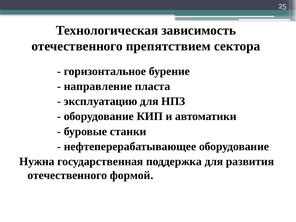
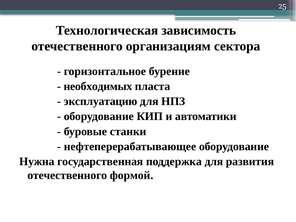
препятствием: препятствием -> организациям (168, 46)
направление: направление -> необходимых (98, 86)
